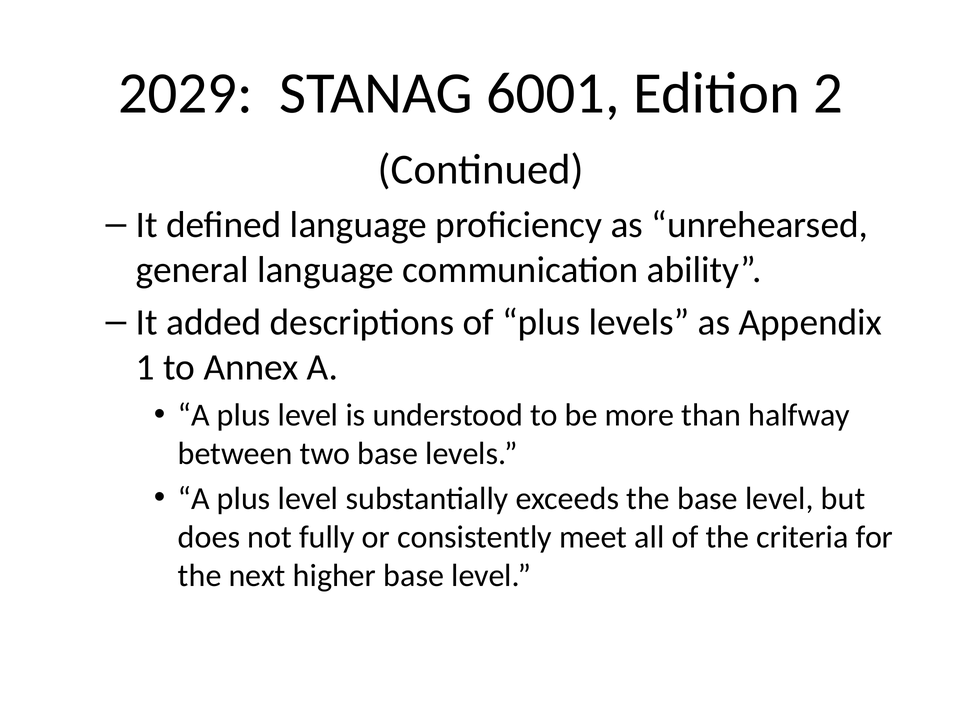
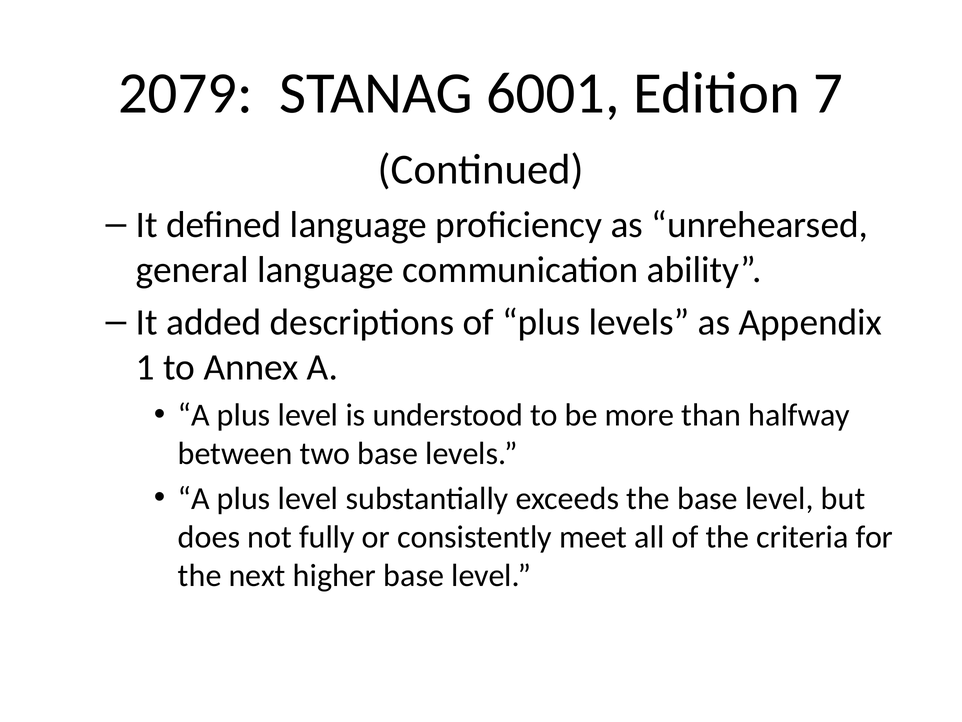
2029: 2029 -> 2079 (185, 93)
2: 2 -> 7 (828, 93)
